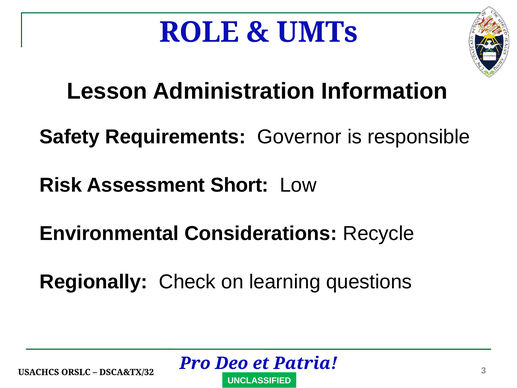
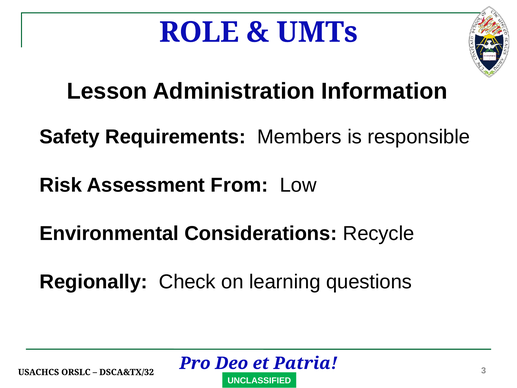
Governor: Governor -> Members (299, 137)
Short: Short -> From (239, 185)
